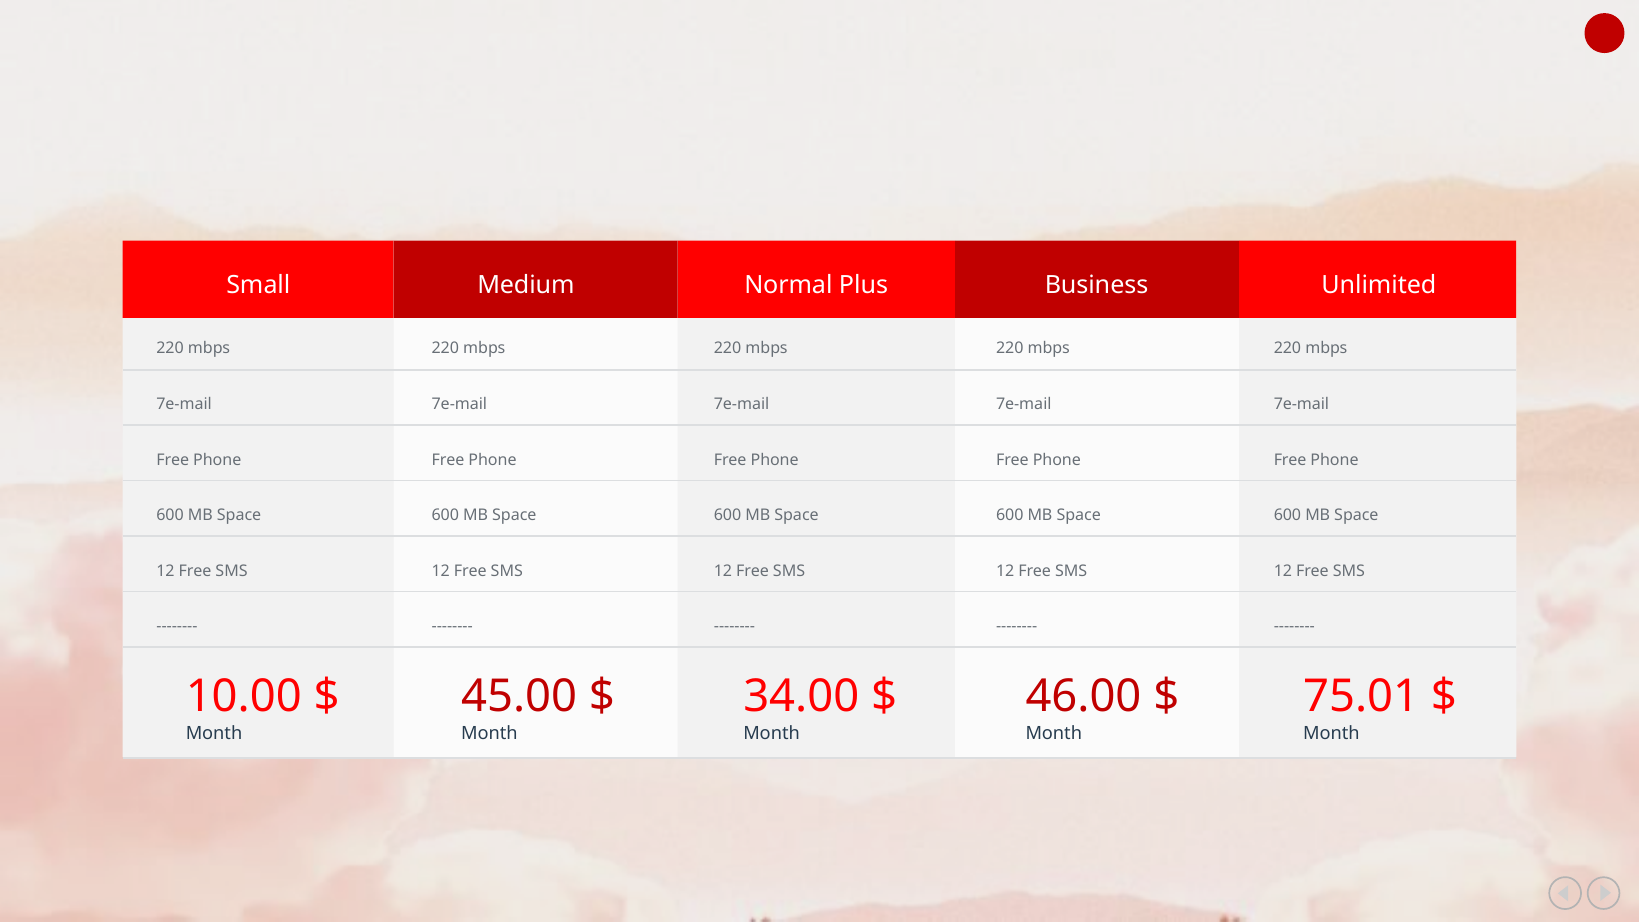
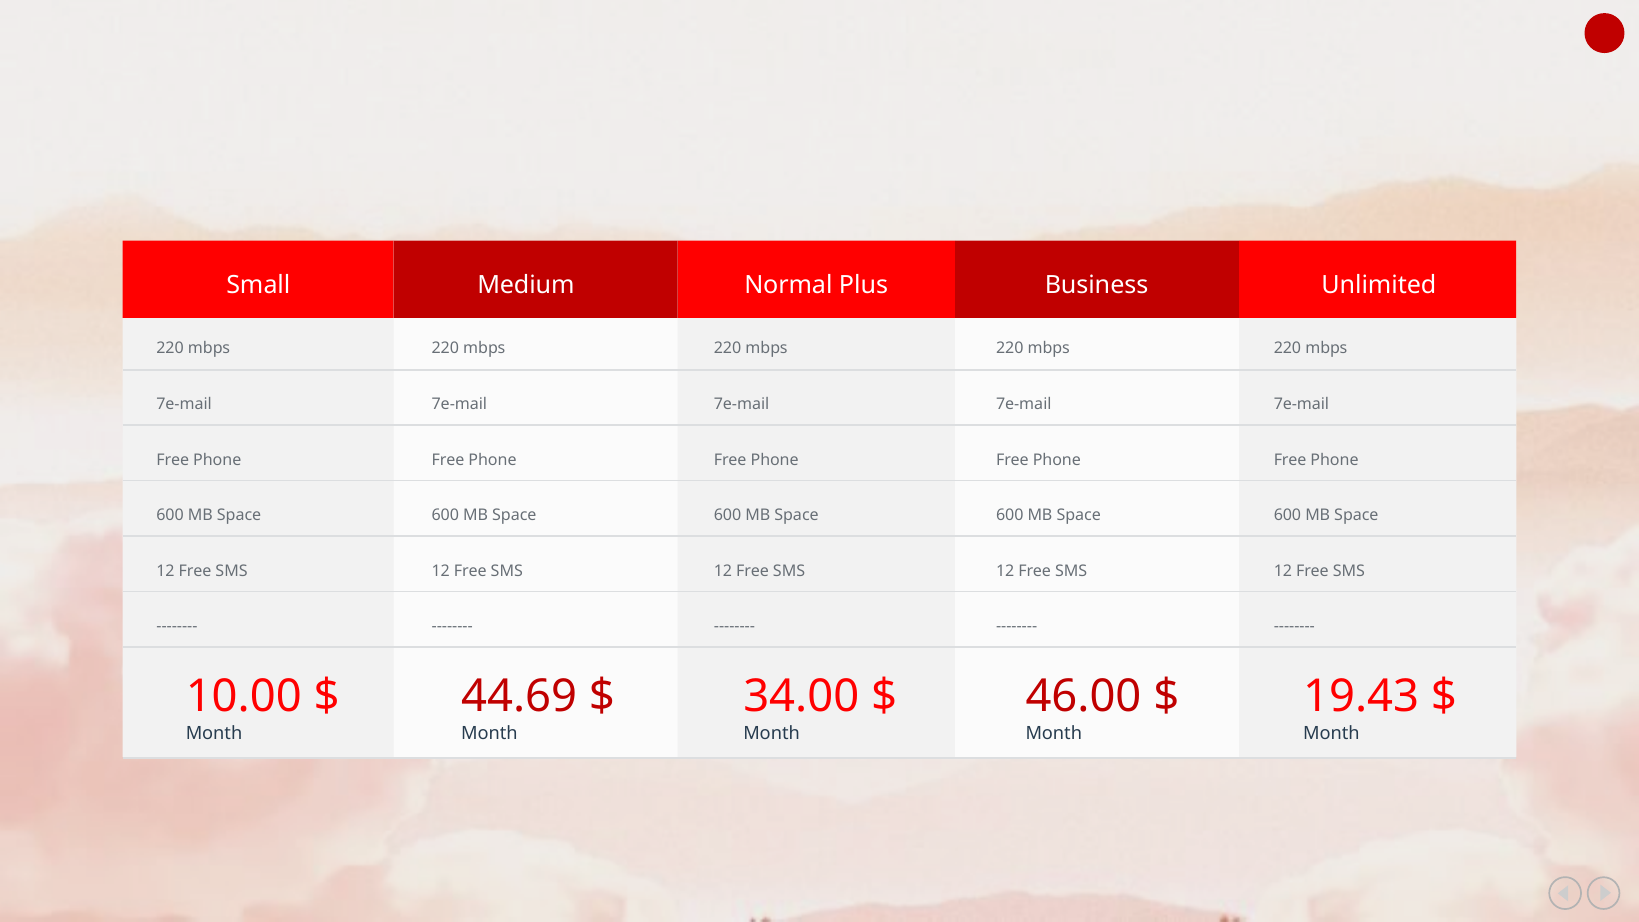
45.00: 45.00 -> 44.69 (519, 697)
75.01: 75.01 -> 19.43 (1361, 697)
